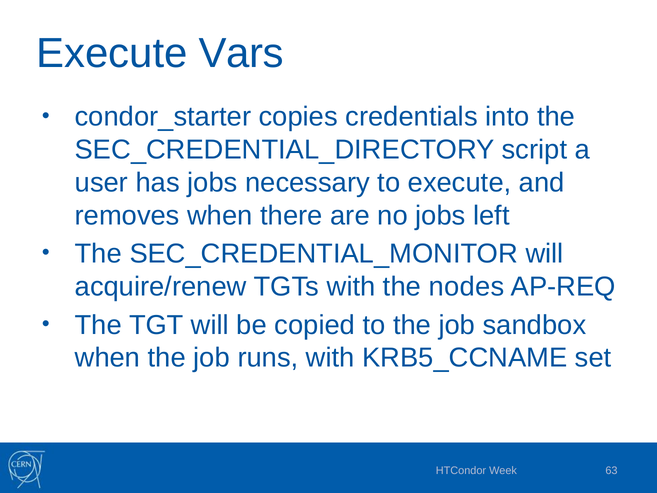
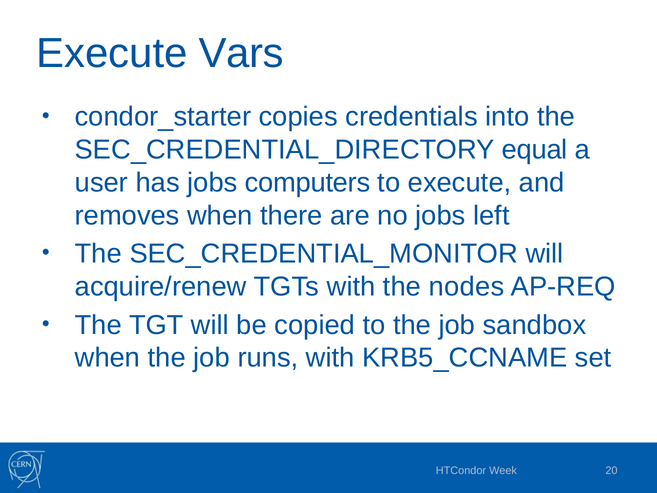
script: script -> equal (535, 150)
necessary: necessary -> computers (308, 183)
63: 63 -> 20 (611, 471)
